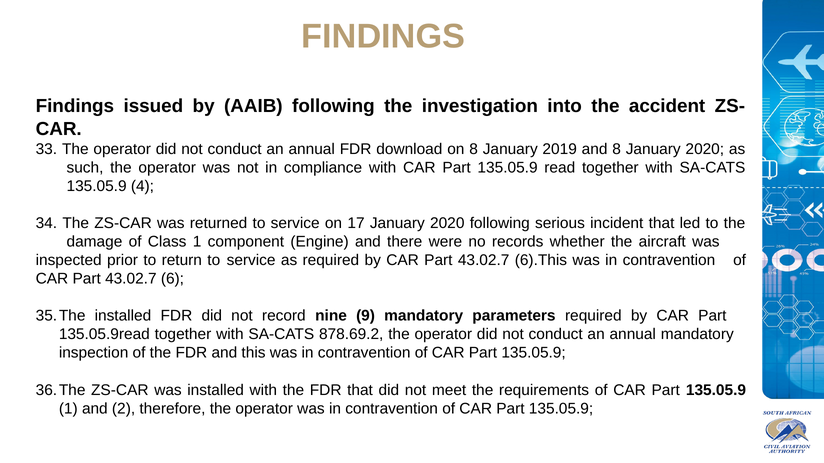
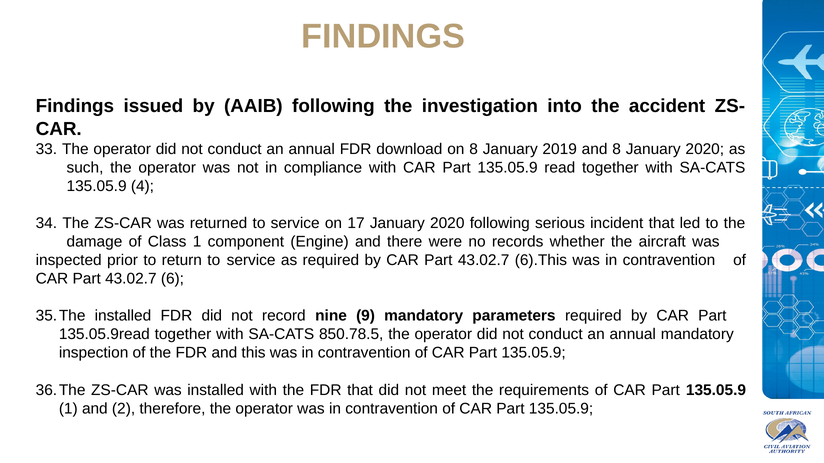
878.69.2: 878.69.2 -> 850.78.5 (351, 335)
